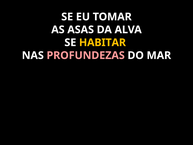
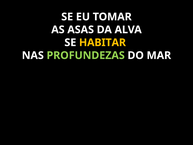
PROFUNDEZAS colour: pink -> light green (86, 55)
